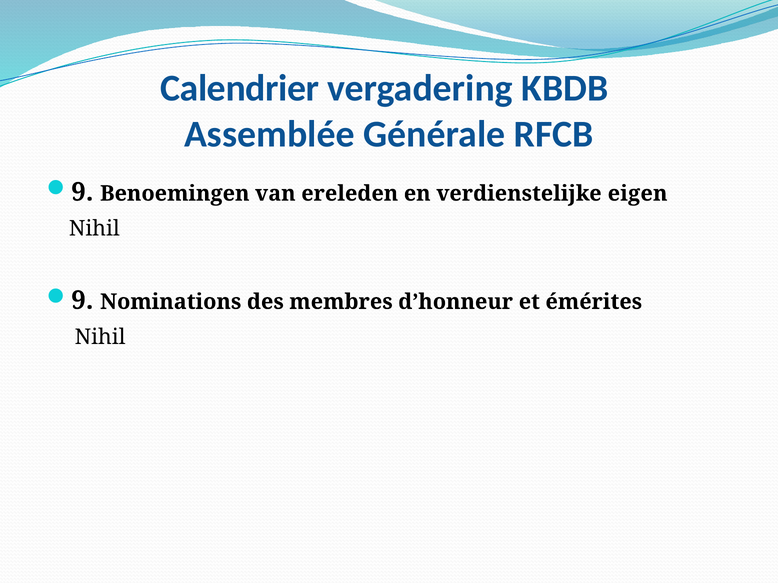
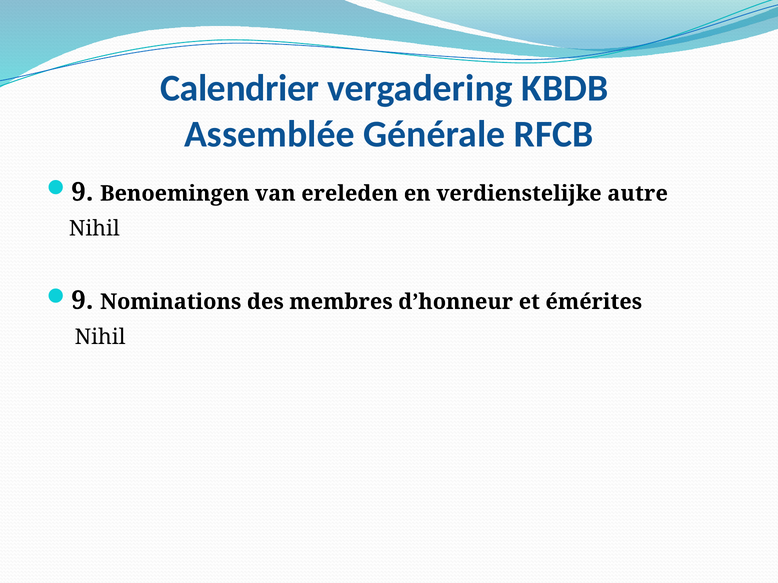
eigen: eigen -> autre (638, 194)
